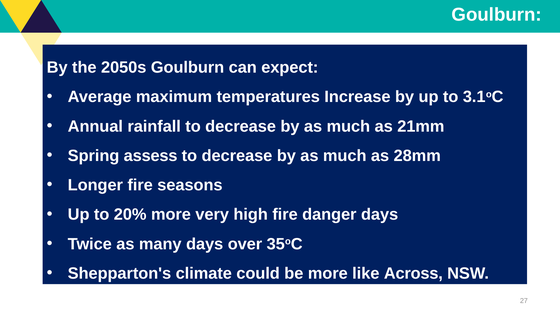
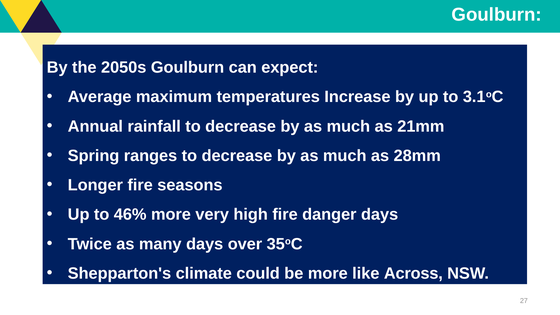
assess: assess -> ranges (151, 156)
20%: 20% -> 46% (130, 215)
